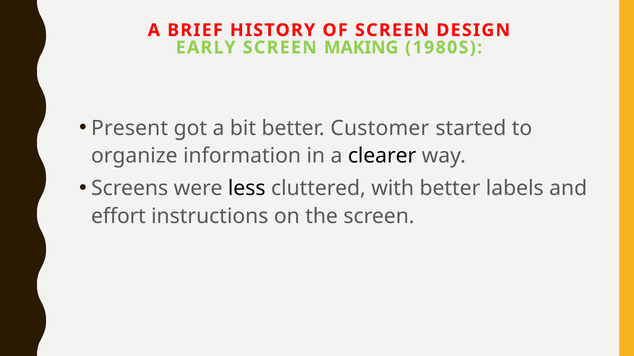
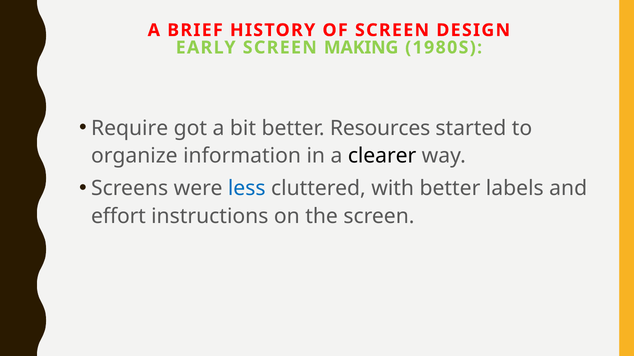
Present: Present -> Require (130, 128)
Customer: Customer -> Resources (380, 128)
less colour: black -> blue (247, 189)
